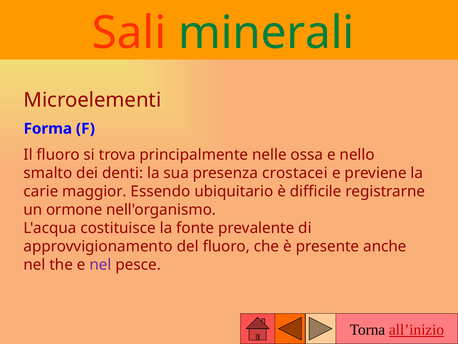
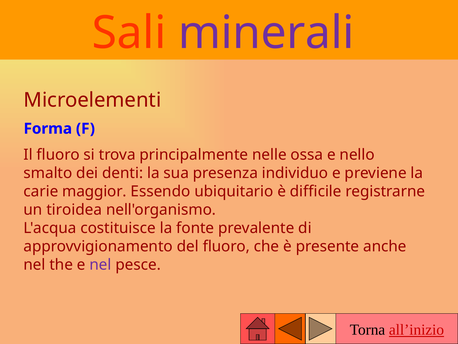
minerali colour: green -> purple (266, 33)
crostacei: crostacei -> individuo (295, 173)
ormone: ormone -> tiroidea (74, 209)
